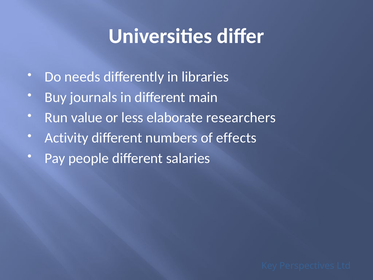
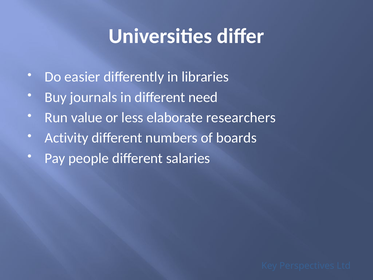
needs: needs -> easier (82, 77)
main: main -> need (203, 97)
effects: effects -> boards (236, 138)
